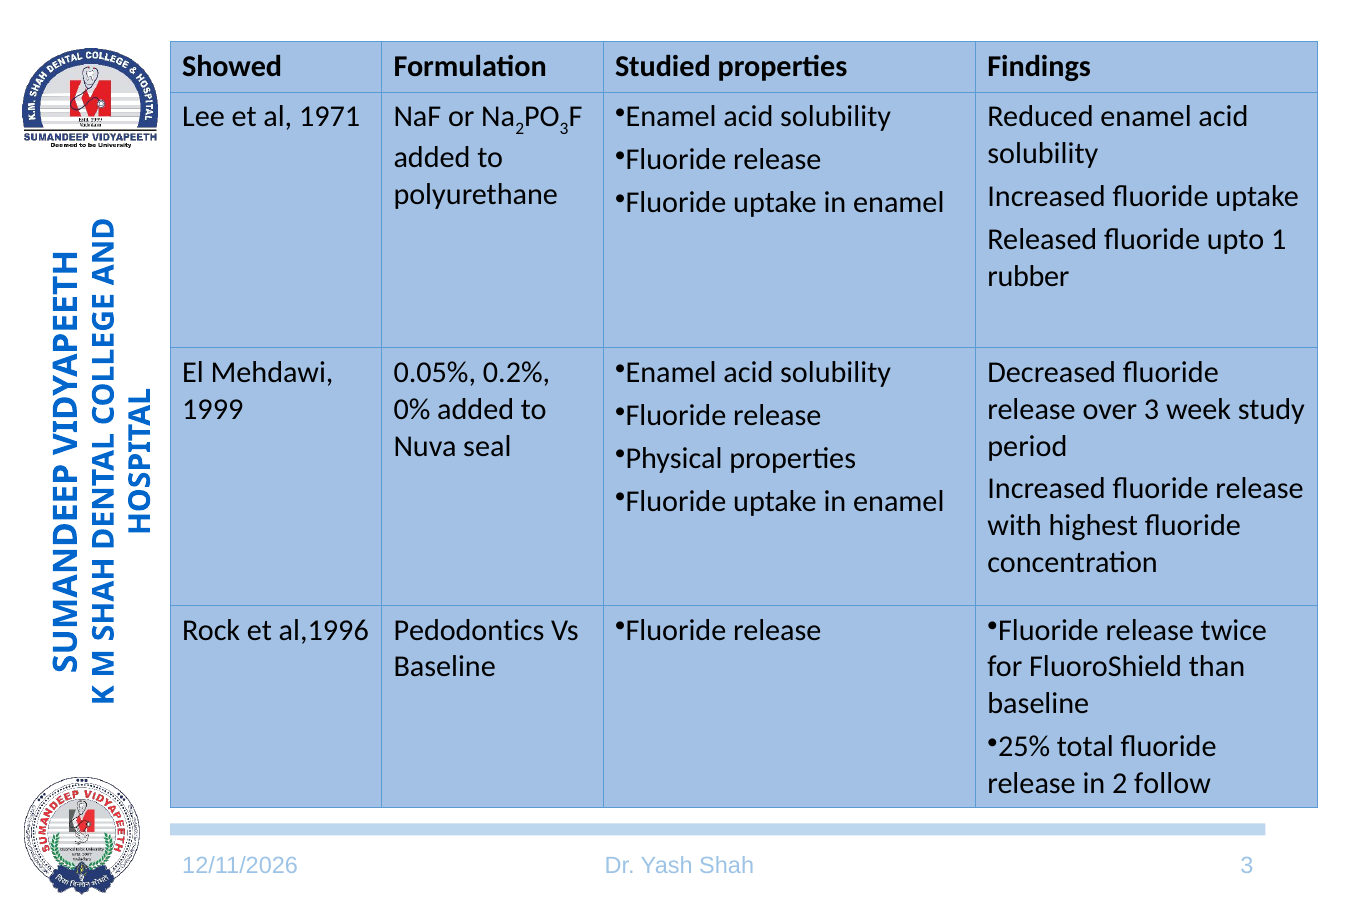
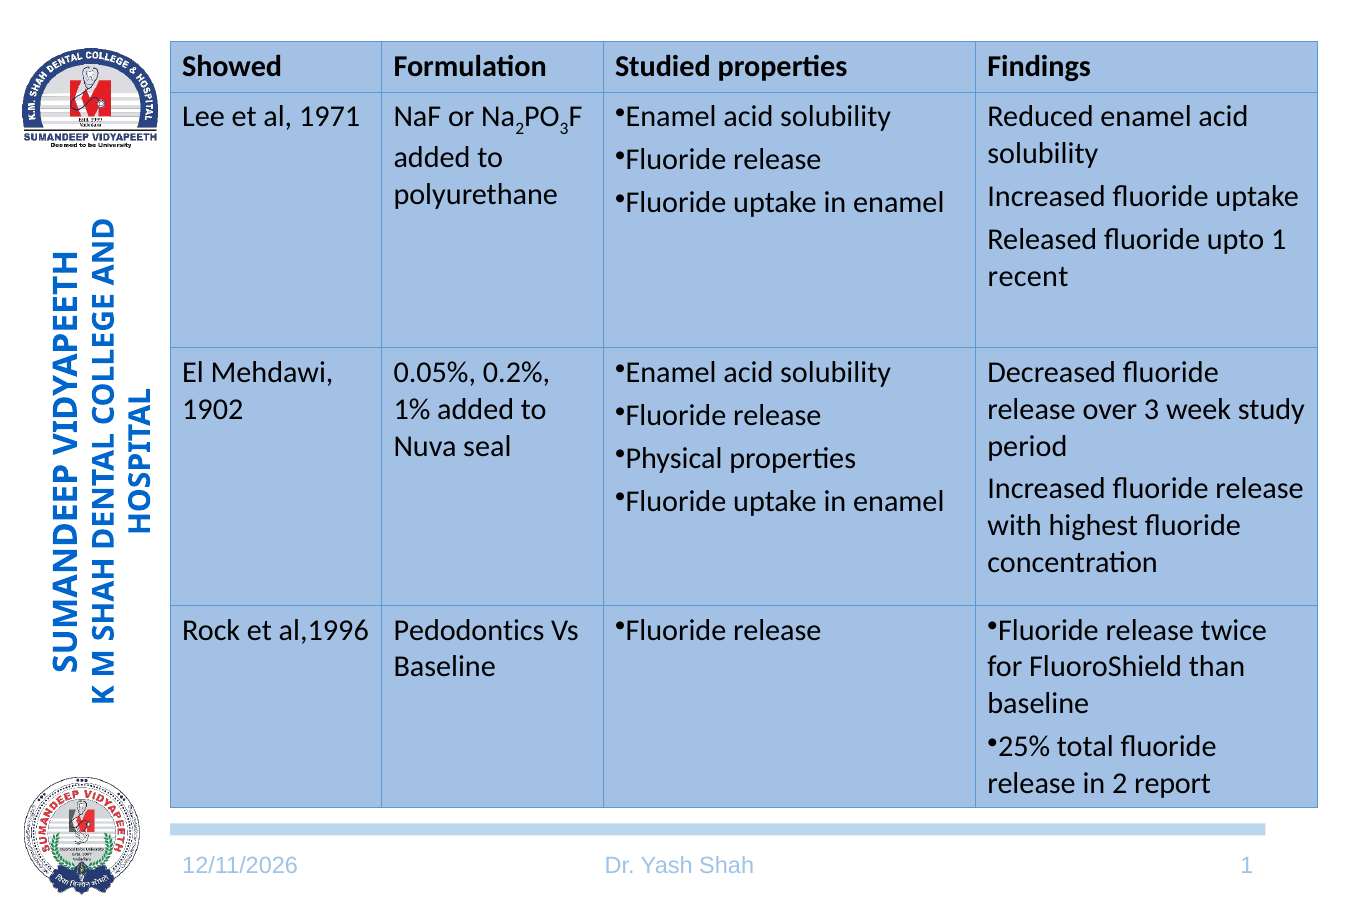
rubber: rubber -> recent (1028, 276)
1999: 1999 -> 1902 (213, 409)
0%: 0% -> 1% (412, 409)
follow: follow -> report (1173, 784)
Shah 3: 3 -> 1 (1247, 865)
